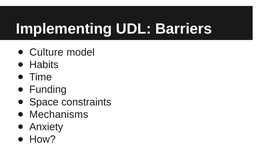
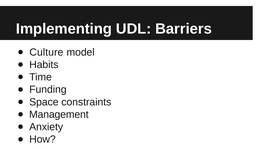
Mechanisms: Mechanisms -> Management (59, 114)
